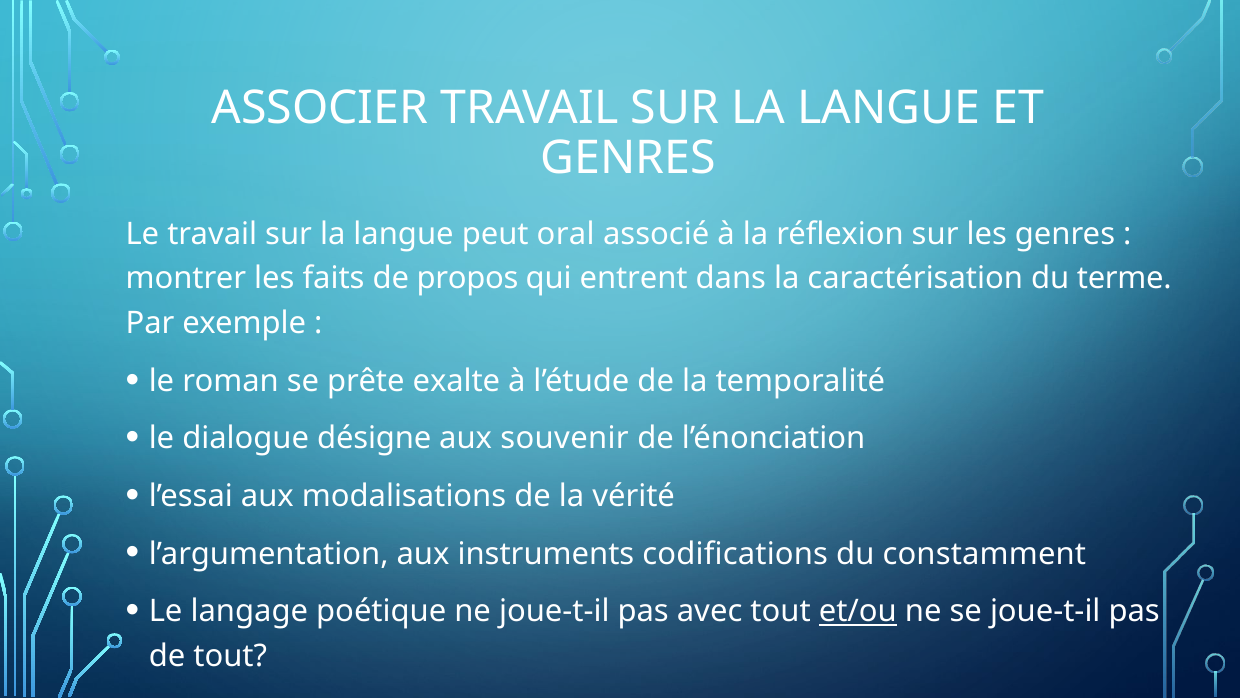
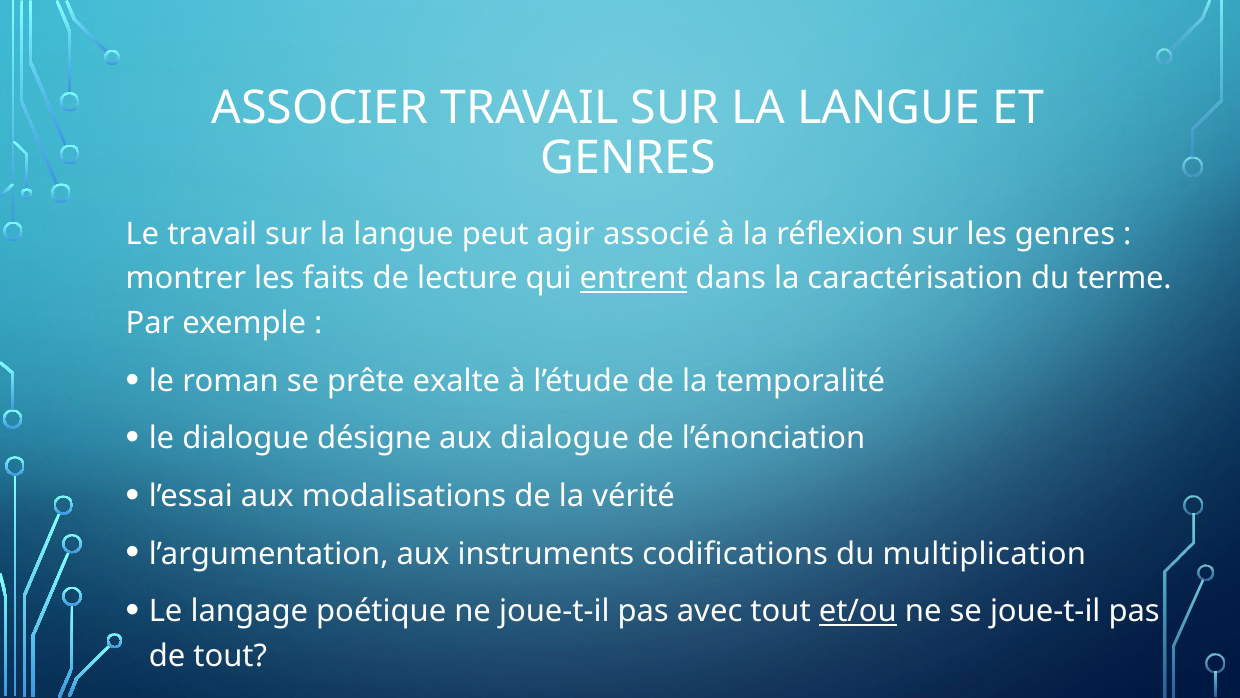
oral: oral -> agir (566, 234)
propos: propos -> lecture (467, 279)
entrent underline: none -> present (634, 279)
aux souvenir: souvenir -> dialogue (565, 438)
constamment: constamment -> multiplication (984, 553)
